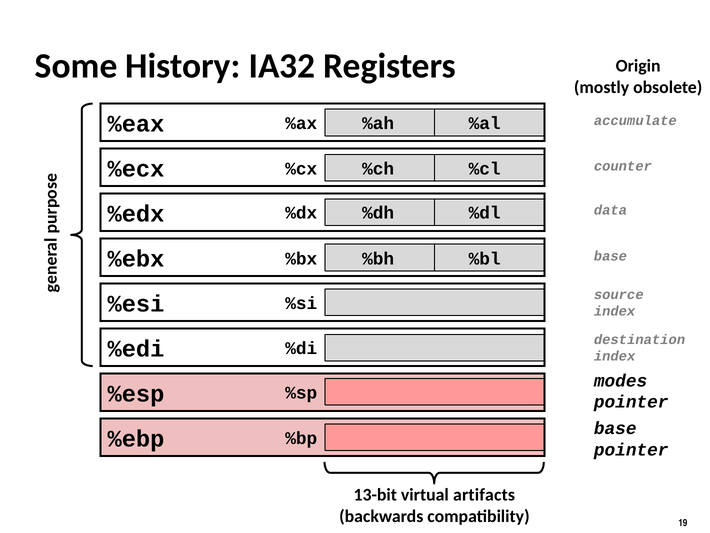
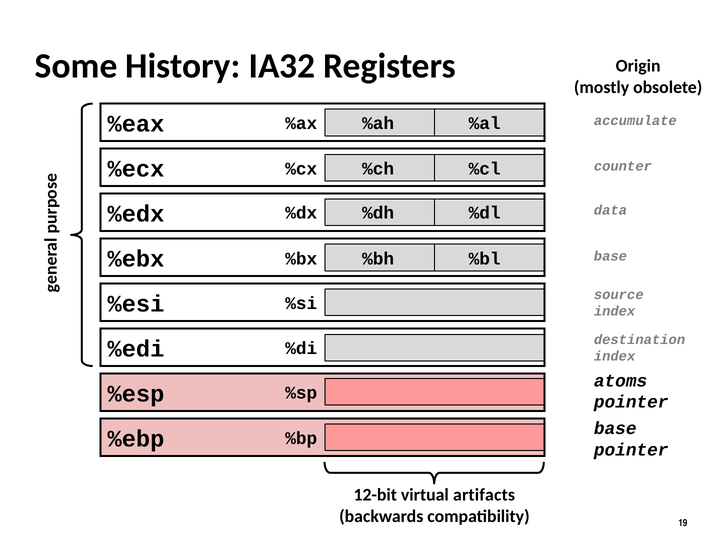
modes: modes -> atoms (621, 380)
13-bit: 13-bit -> 12-bit (375, 495)
